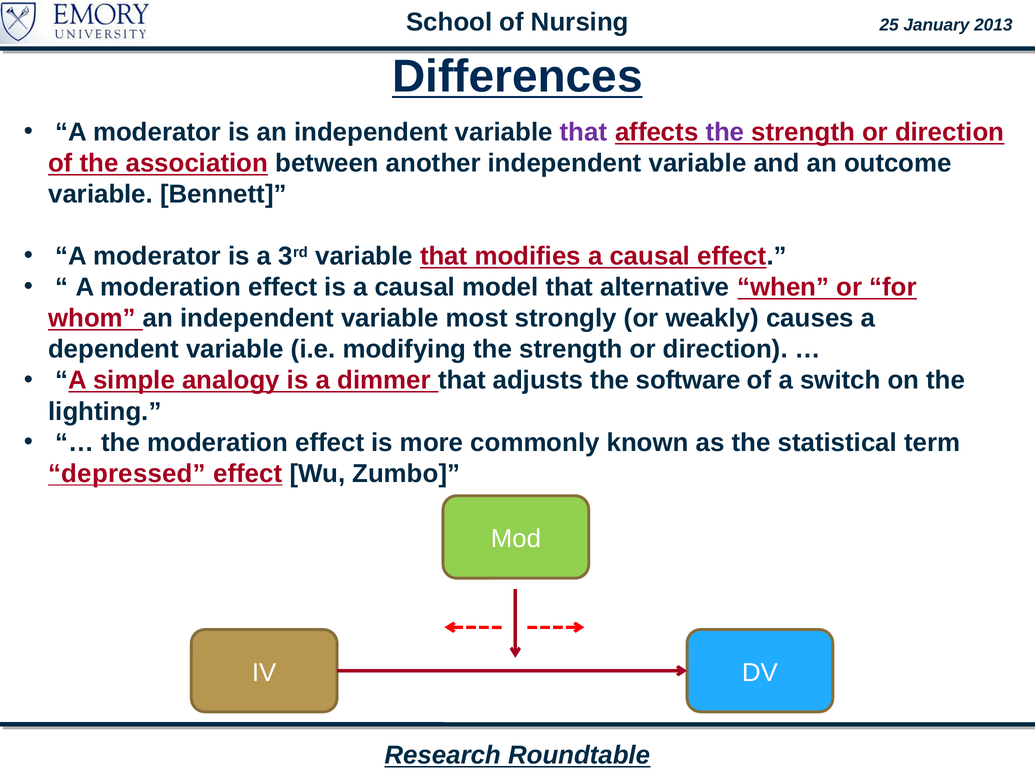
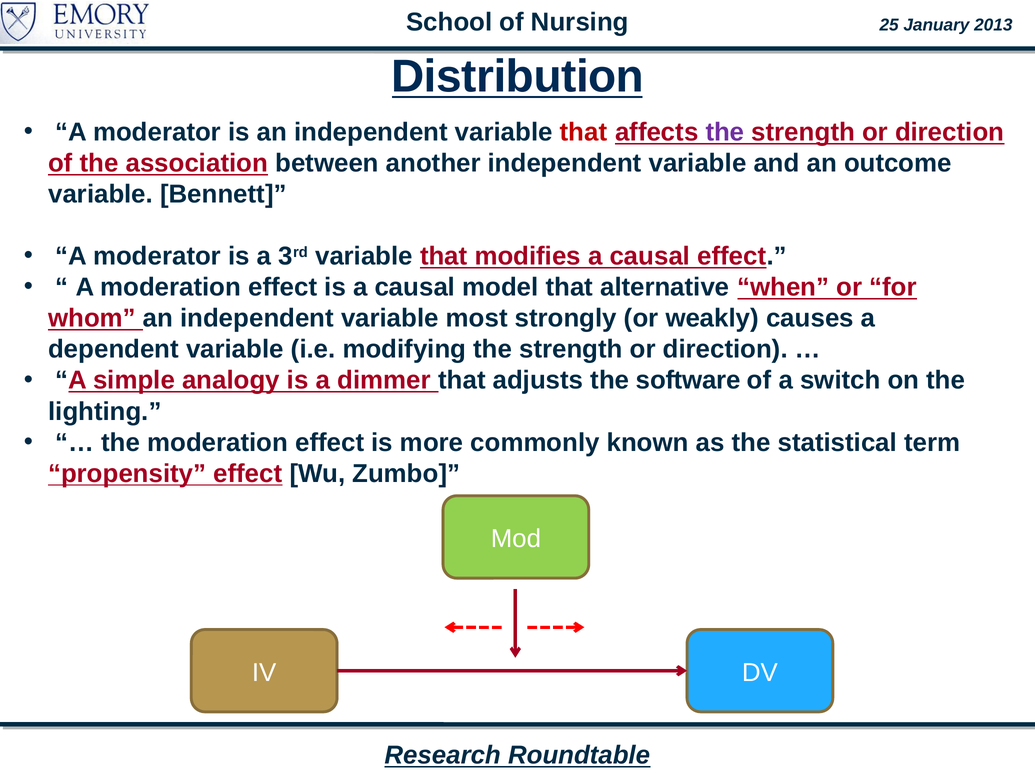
Differences: Differences -> Distribution (518, 77)
that colour: purple -> red (584, 132)
depressed: depressed -> propensity (127, 474)
